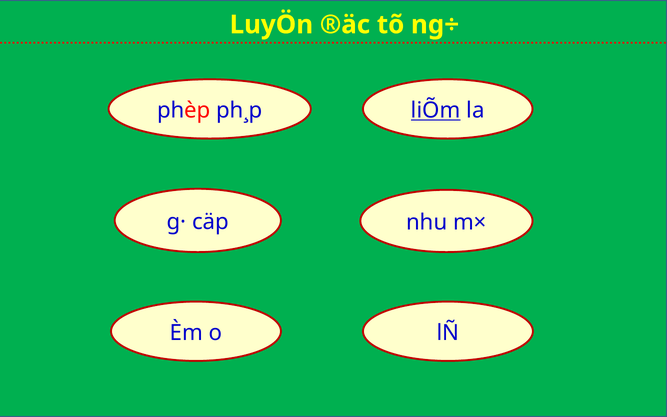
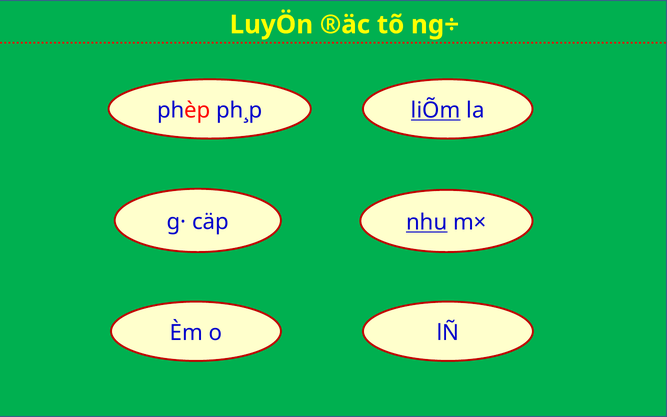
nhu underline: none -> present (427, 222)
